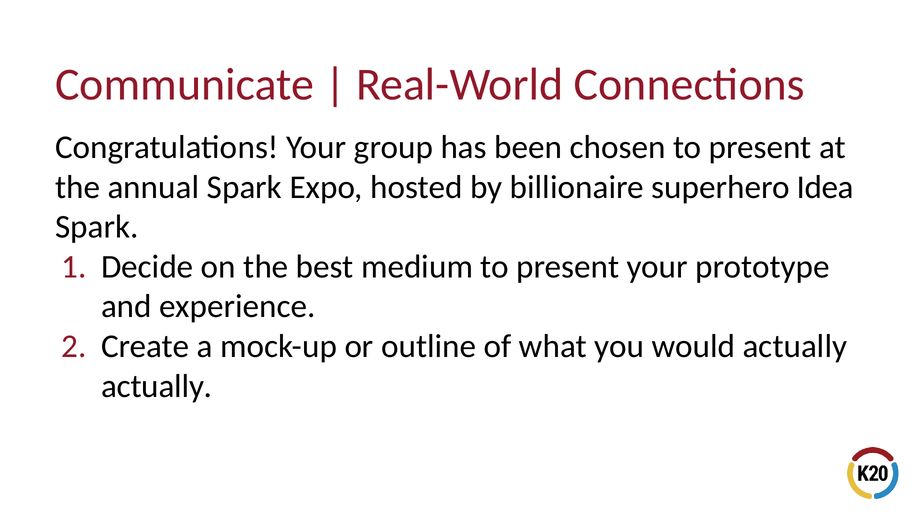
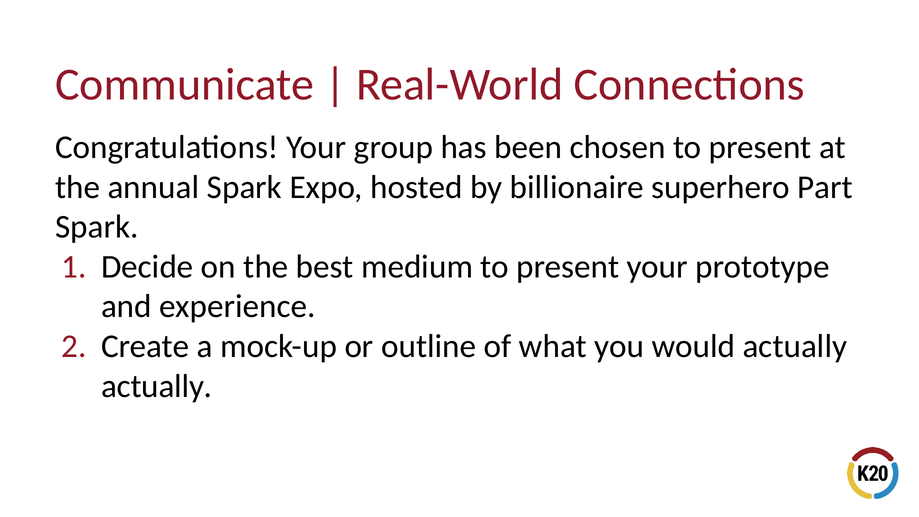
Idea: Idea -> Part (825, 187)
